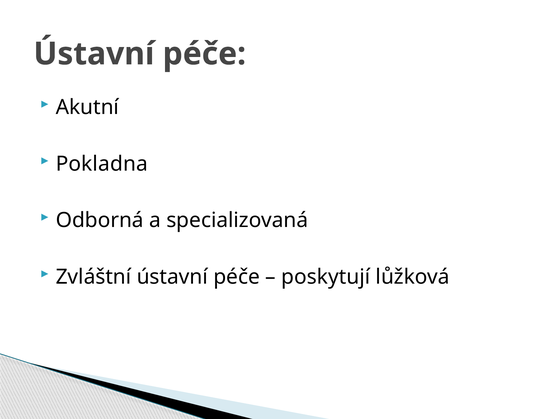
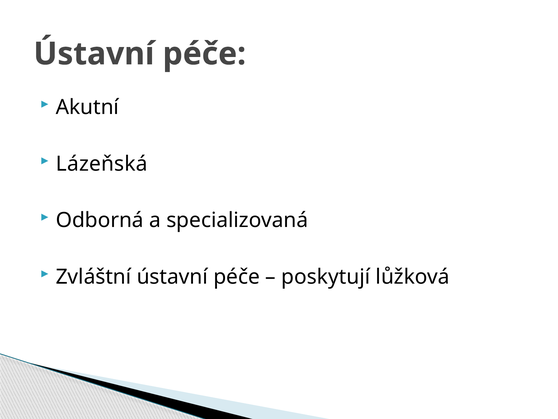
Pokladna: Pokladna -> Lázeňská (102, 164)
